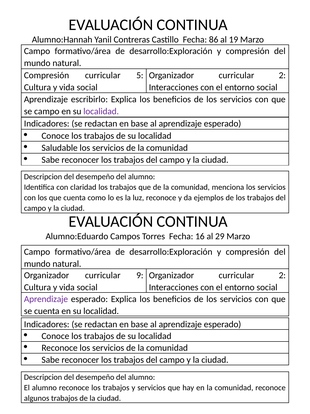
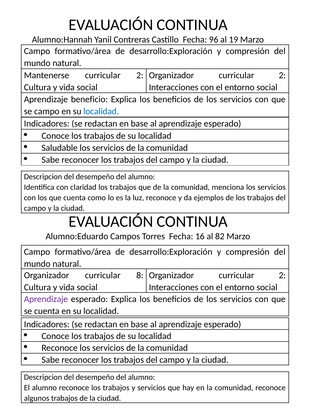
86: 86 -> 96 (214, 39)
Compresión: Compresión -> Mantenerse (47, 75)
5: 5 -> 2 (140, 75)
escribirlo: escribirlo -> beneficio (89, 99)
localidad colour: purple -> blue (101, 111)
29: 29 -> 82 (220, 236)
9: 9 -> 8 (140, 275)
